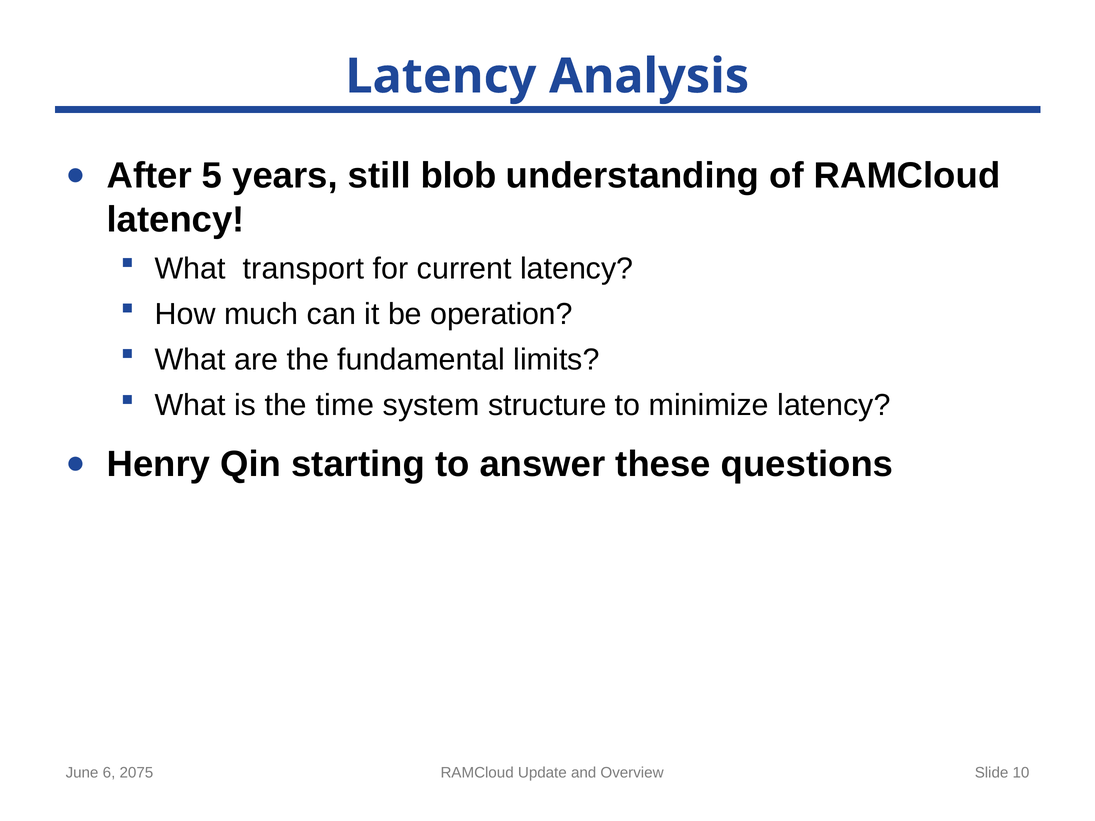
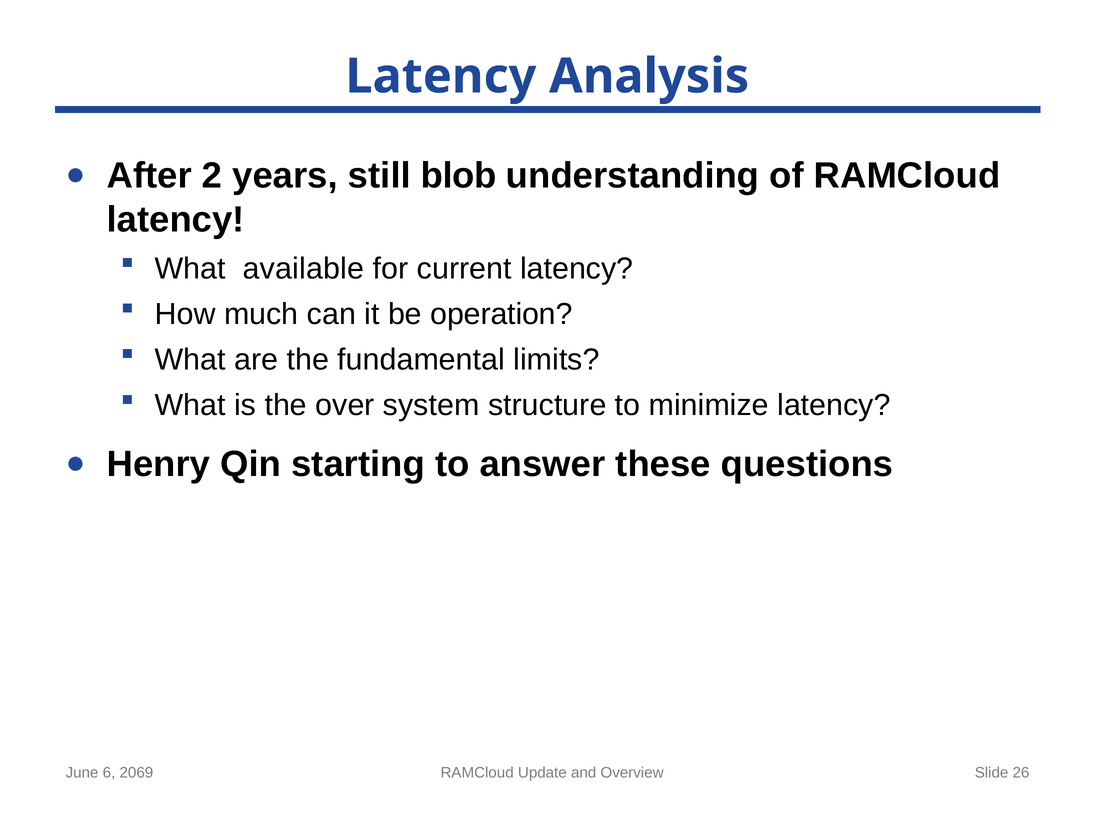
5: 5 -> 2 (212, 176)
transport: transport -> available (303, 269)
time: time -> over (345, 406)
2075: 2075 -> 2069 (136, 773)
10: 10 -> 26 (1021, 773)
